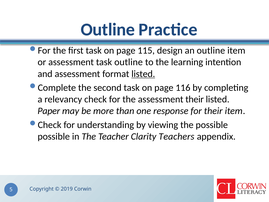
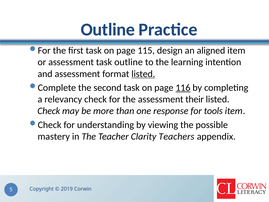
an outline: outline -> aligned (211, 50)
116 underline: none -> present (183, 88)
Paper: Paper -> Check (49, 111)
for their: their -> tools (213, 111)
possible: possible -> mastery (54, 136)
